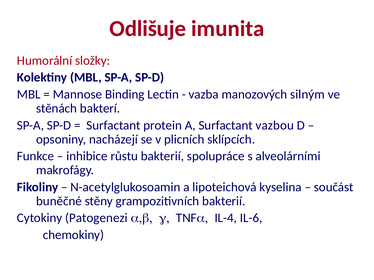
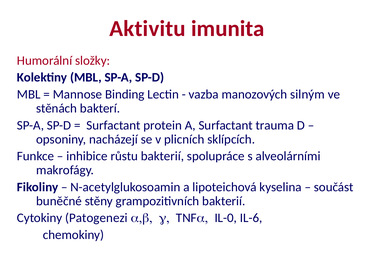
Odlišuje: Odlišuje -> Aktivitu (148, 29)
vazbou: vazbou -> trauma (275, 125)
IL-4: IL-4 -> IL-0 (226, 218)
